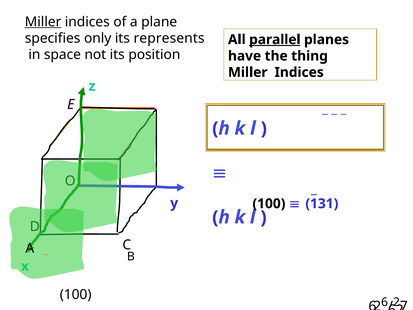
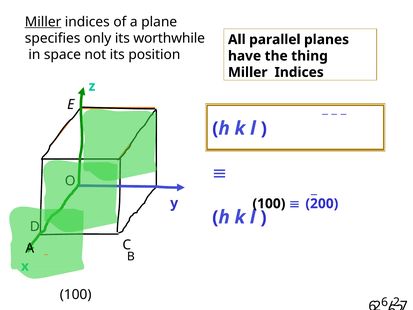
represents: represents -> worthwhile (169, 38)
parallel underline: present -> none (275, 40)
131: 131 -> 200 (322, 204)
